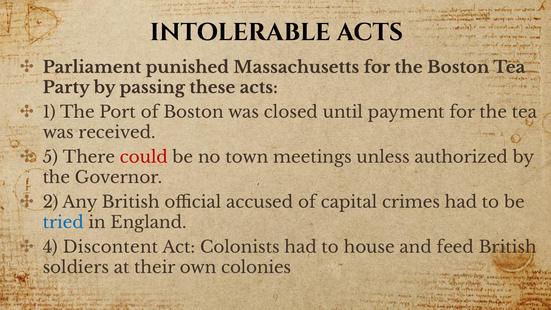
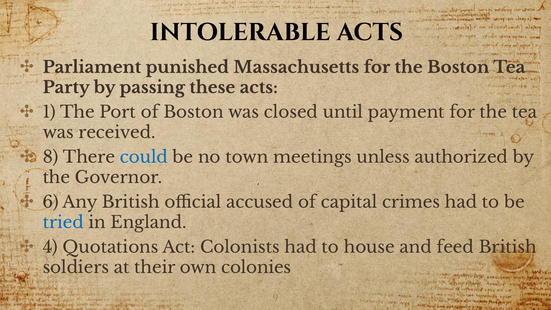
5: 5 -> 8 (51, 157)
could colour: red -> blue (144, 157)
2: 2 -> 6 (51, 202)
Discontent: Discontent -> Quotations (111, 247)
